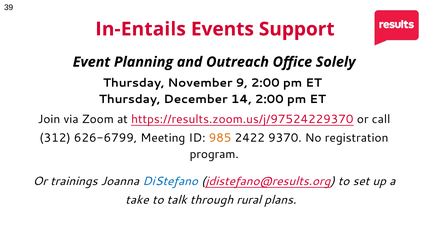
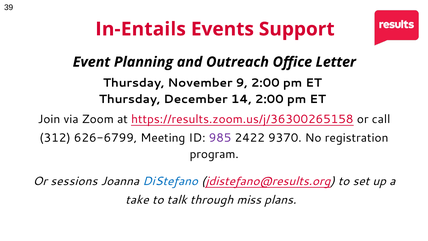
Solely: Solely -> Letter (336, 62)
https://results.zoom.us/j/97524229370: https://results.zoom.us/j/97524229370 -> https://results.zoom.us/j/36300265158 (242, 119)
985 colour: orange -> purple (220, 138)
trainings: trainings -> sessions (74, 181)
rural: rural -> miss (249, 200)
